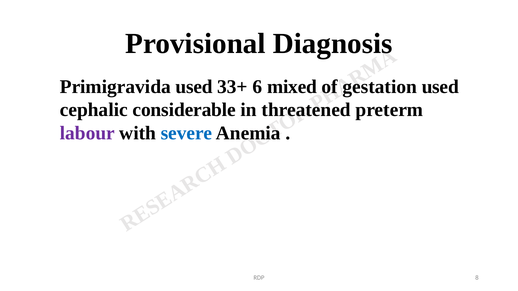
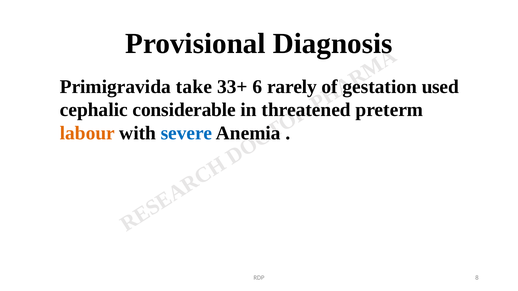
Primigravida used: used -> take (194, 87)
mixed: mixed -> rarely (292, 87)
labour colour: purple -> orange (87, 133)
